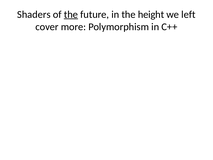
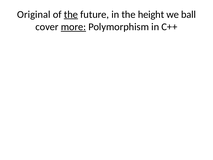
Shaders: Shaders -> Original (34, 14)
left: left -> ball (189, 14)
more underline: none -> present (73, 27)
